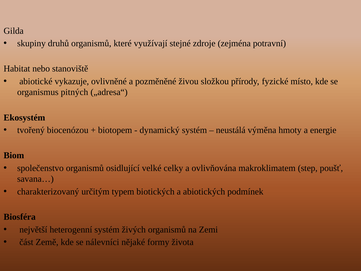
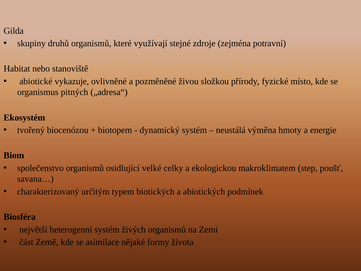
ovlivňována: ovlivňována -> ekologickou (214, 168)
nálevníci: nálevníci -> asimilace (102, 242)
